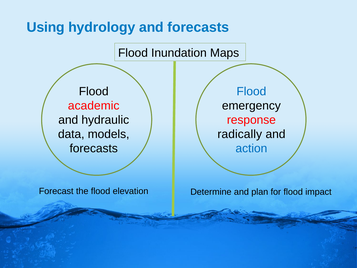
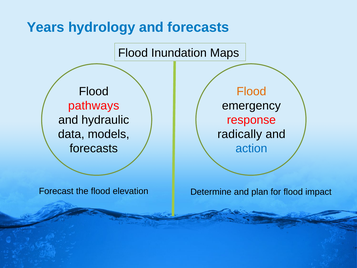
Using: Using -> Years (46, 27)
Flood colour: blue -> orange (251, 91)
academic: academic -> pathways (94, 106)
